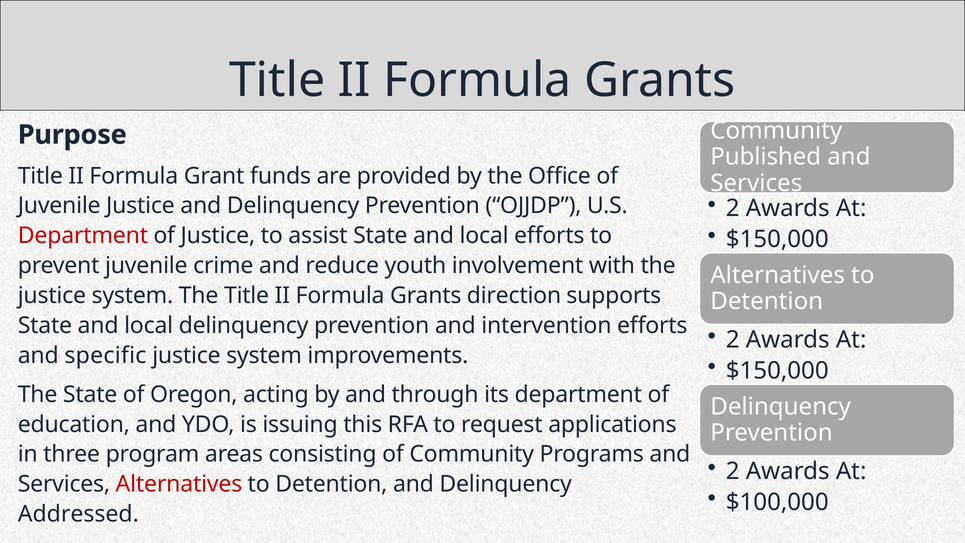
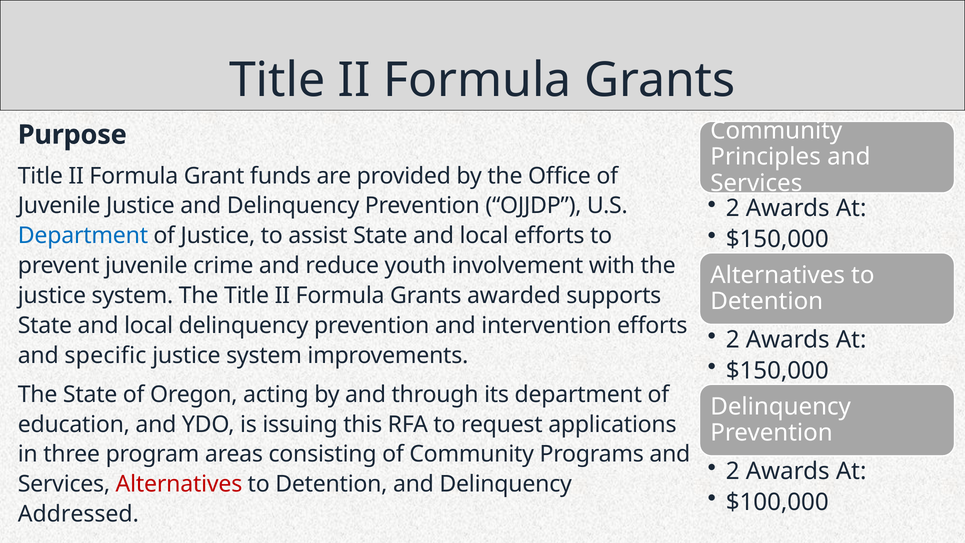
Published: Published -> Principles (766, 157)
Department colour: red -> blue (83, 236)
direction: direction -> awarded (514, 296)
